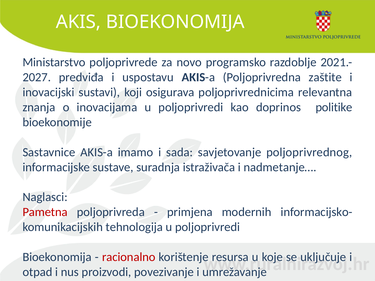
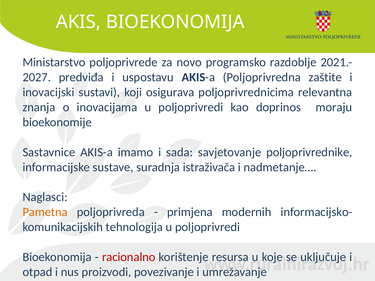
politike: politike -> moraju (334, 107)
poljoprivrednog: poljoprivrednog -> poljoprivrednike (309, 152)
Pametna colour: red -> orange (45, 212)
